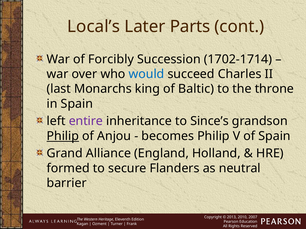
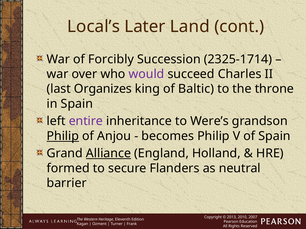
Parts: Parts -> Land (190, 27)
1702-1714: 1702-1714 -> 2325-1714 (238, 59)
would colour: blue -> purple (146, 74)
Monarchs: Monarchs -> Organizes (103, 89)
Since’s: Since’s -> Were’s (210, 121)
Alliance underline: none -> present (109, 154)
